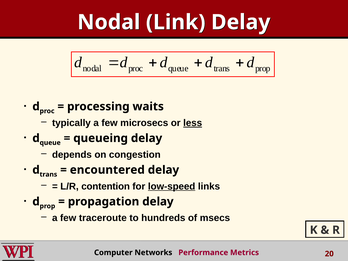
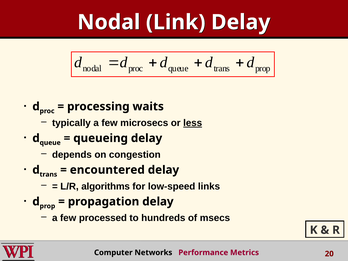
contention: contention -> algorithms (106, 186)
low-speed underline: present -> none (172, 186)
traceroute: traceroute -> processed (103, 218)
